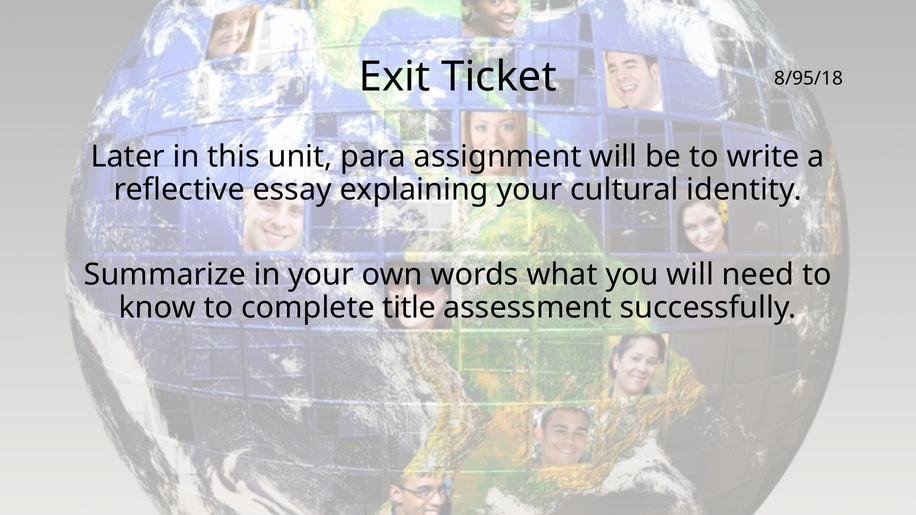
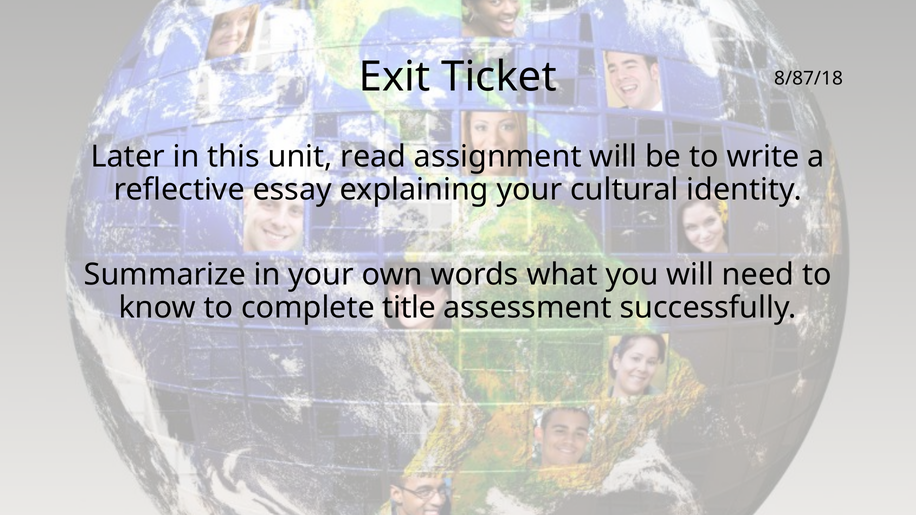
8/95/18: 8/95/18 -> 8/87/18 (809, 78)
para: para -> read (373, 157)
